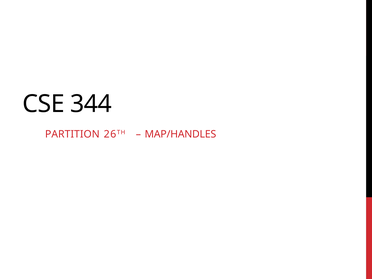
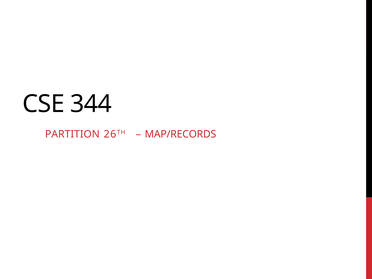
MAP/HANDLES: MAP/HANDLES -> MAP/RECORDS (180, 134)
